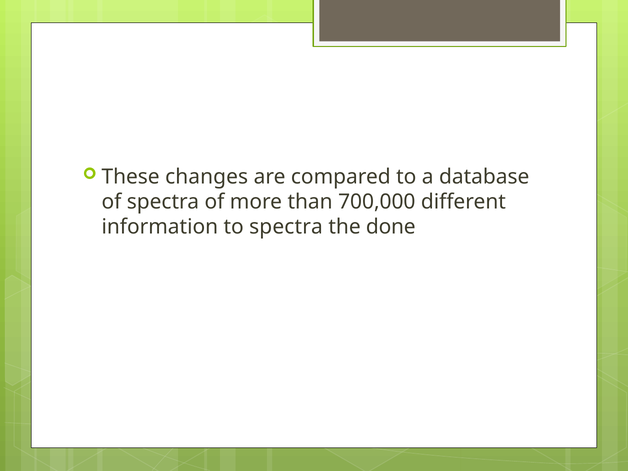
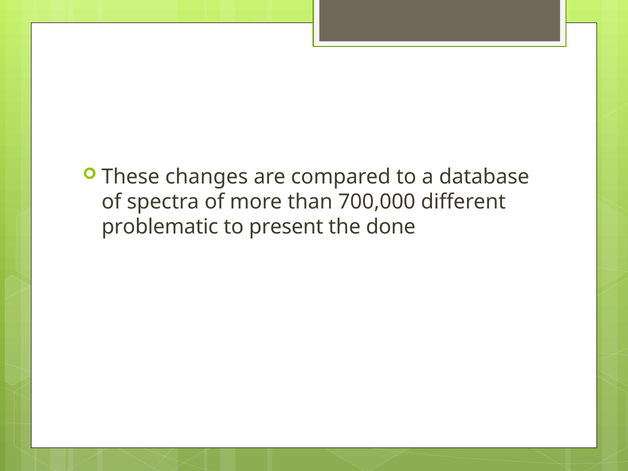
information: information -> problematic (160, 227)
to spectra: spectra -> present (286, 227)
